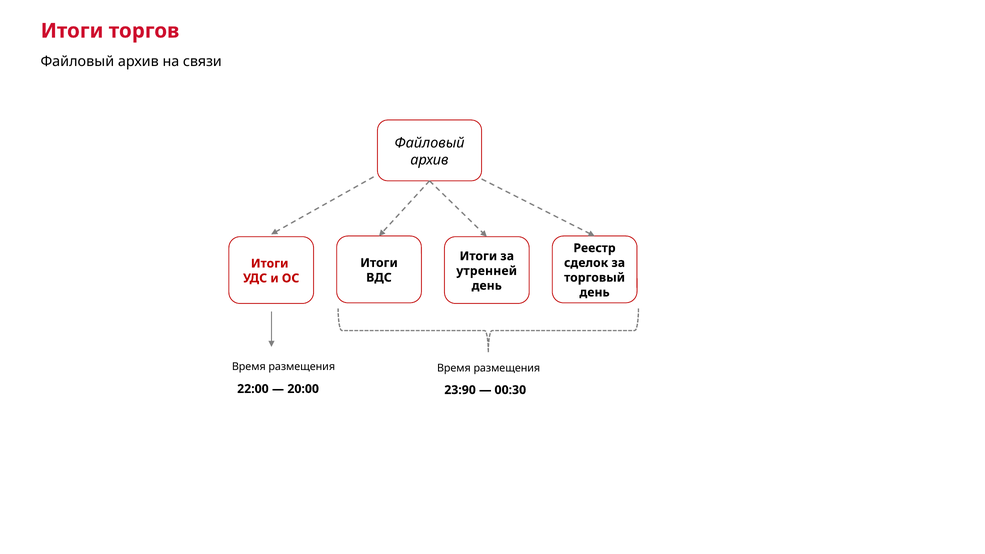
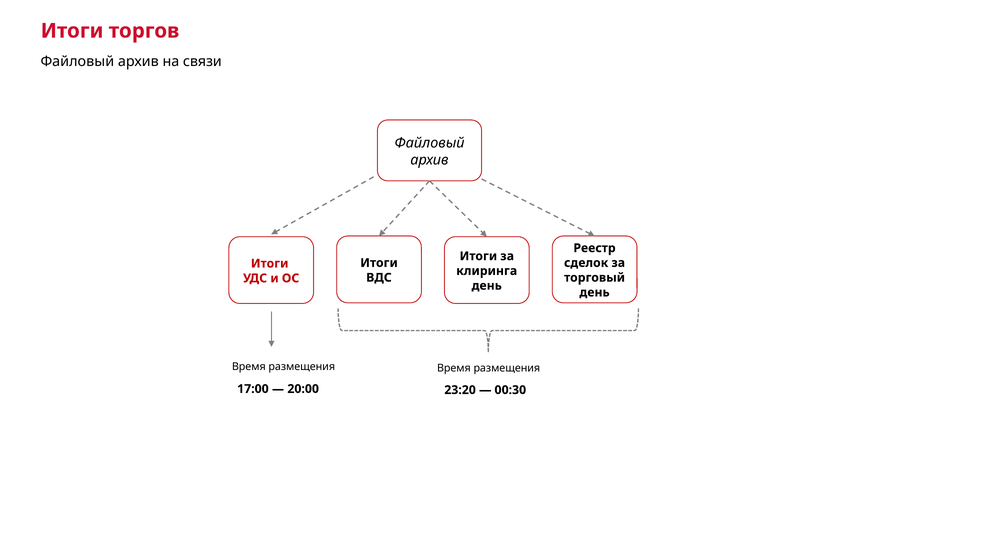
утренней: утренней -> клиринга (487, 271)
22:00: 22:00 -> 17:00 (253, 389)
23:90: 23:90 -> 23:20 (460, 390)
